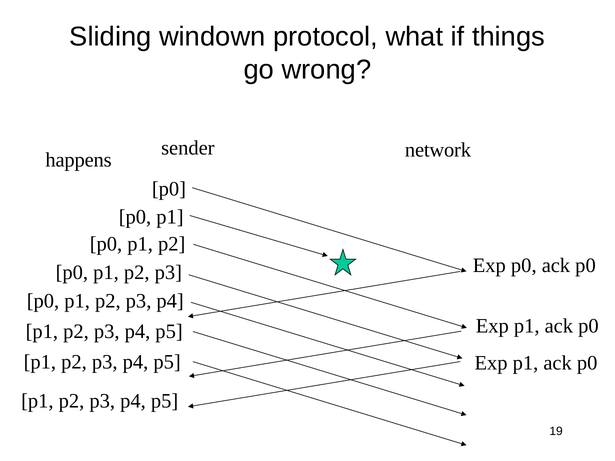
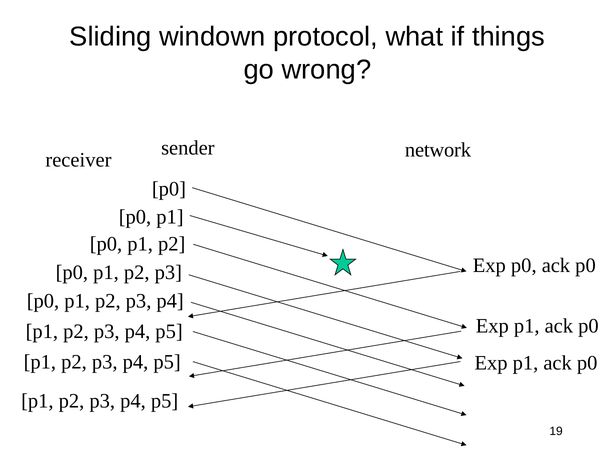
happens: happens -> receiver (78, 160)
